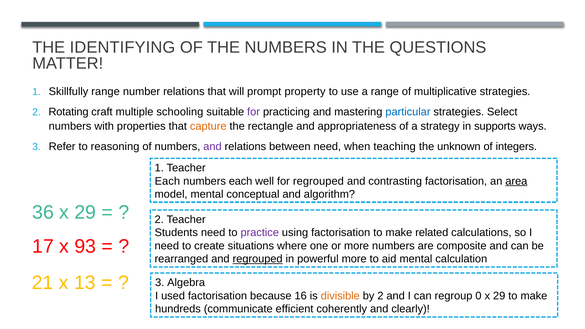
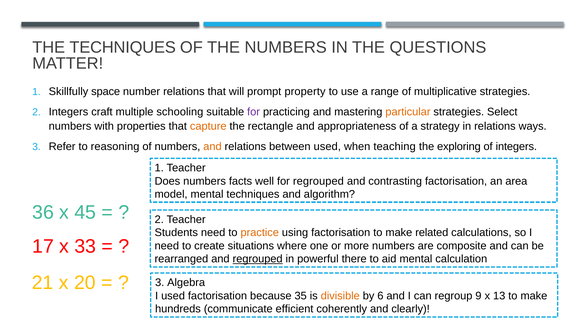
THE IDENTIFYING: IDENTIFYING -> TECHNIQUES (123, 48)
Skillfully range: range -> space (106, 92)
2 Rotating: Rotating -> Integers (68, 112)
particular colour: blue -> orange (408, 112)
in supports: supports -> relations (495, 126)
and colour: purple -> orange (212, 147)
between need: need -> used (327, 147)
unknown: unknown -> exploring (459, 147)
Each: Each -> Does (167, 181)
numbers each: each -> facts (241, 181)
area underline: present -> none (516, 181)
mental conceptual: conceptual -> techniques (253, 194)
36 x 29: 29 -> 45 (85, 212)
practice colour: purple -> orange (260, 233)
93: 93 -> 33 (85, 246)
powerful more: more -> there (354, 259)
13: 13 -> 20 (85, 283)
16: 16 -> 35 (301, 296)
by 2: 2 -> 6 (380, 296)
0: 0 -> 9 (478, 296)
29: 29 -> 13 (499, 296)
